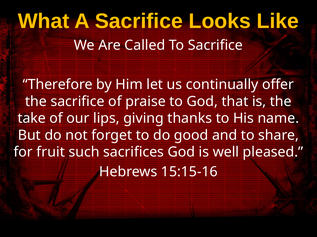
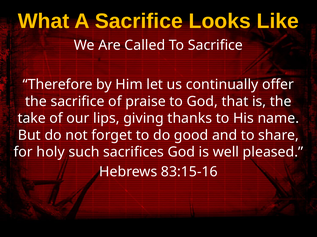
fruit: fruit -> holy (51, 152)
15:15-16: 15:15-16 -> 83:15-16 (189, 172)
